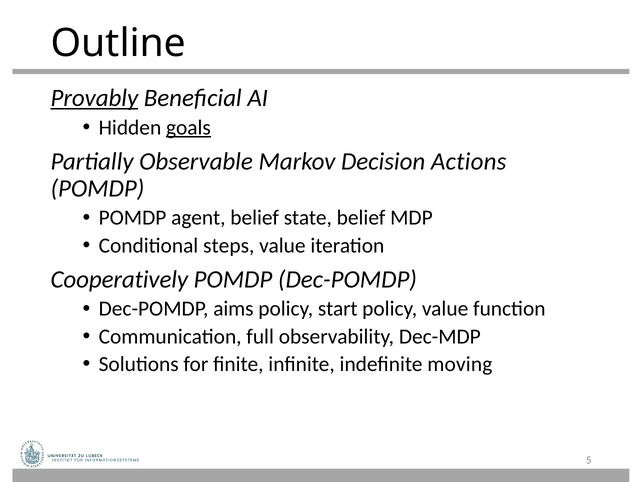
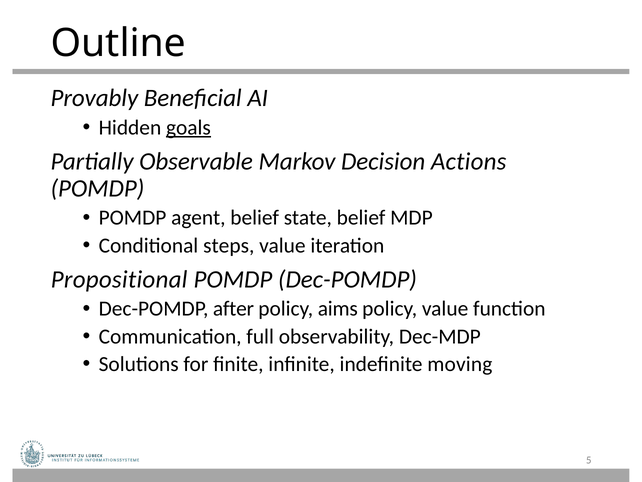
Provably underline: present -> none (94, 98)
Cooperatively: Cooperatively -> Propositional (119, 279)
aims: aims -> after (233, 309)
start: start -> aims (338, 309)
